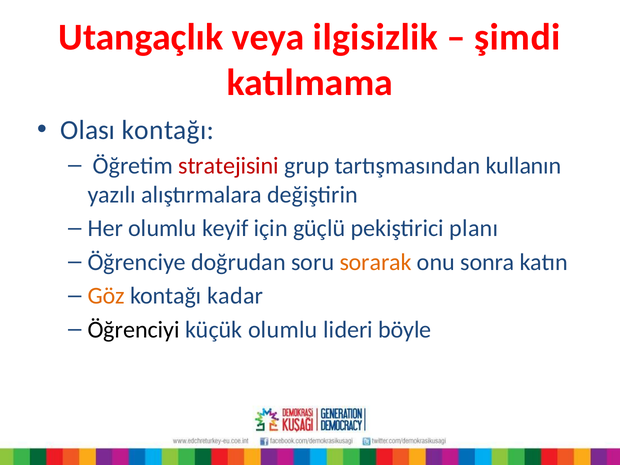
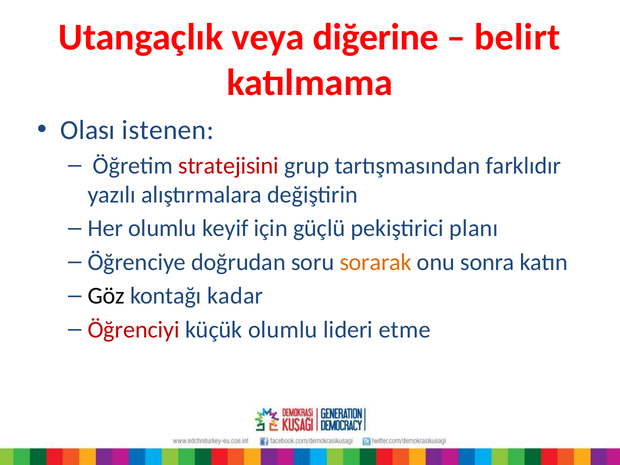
ilgisizlik: ilgisizlik -> diğerine (376, 37)
şimdi: şimdi -> belirt (517, 37)
Olası kontağı: kontağı -> istenen (168, 130)
kullanın: kullanın -> farklıdır (523, 166)
Göz colour: orange -> black (106, 296)
Öğrenciyi colour: black -> red (134, 330)
böyle: böyle -> etme (405, 330)
